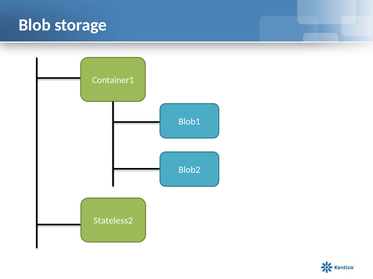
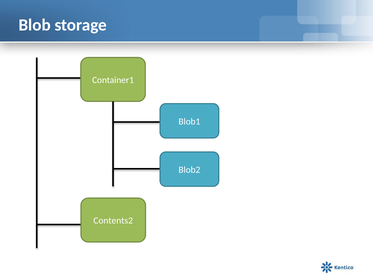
Stateless2: Stateless2 -> Contents2 (113, 221)
